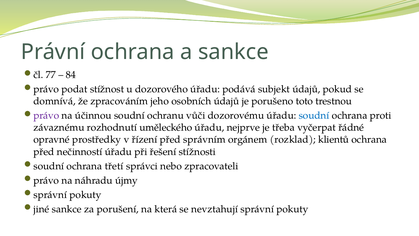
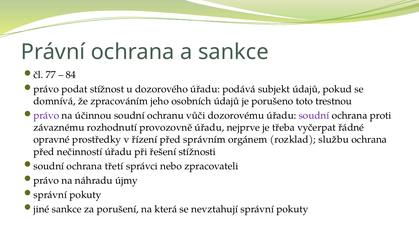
soudní colour: blue -> purple (314, 115)
uměleckého: uměleckého -> provozovně (166, 127)
klientů: klientů -> službu (334, 139)
